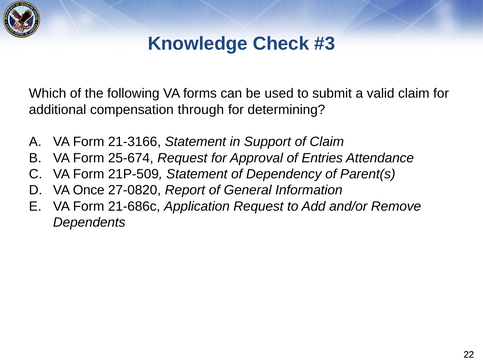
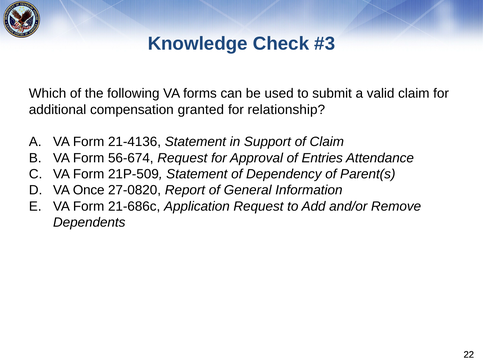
through: through -> granted (201, 110)
determining: determining -> relationship (286, 110)
21-3166: 21-3166 -> 21-4136 (134, 142)
25-674: 25-674 -> 56-674 (131, 158)
